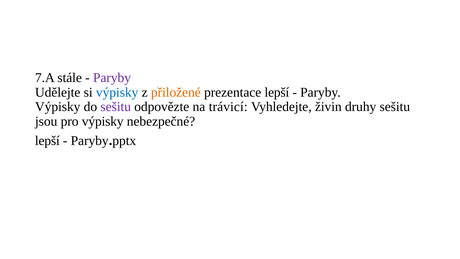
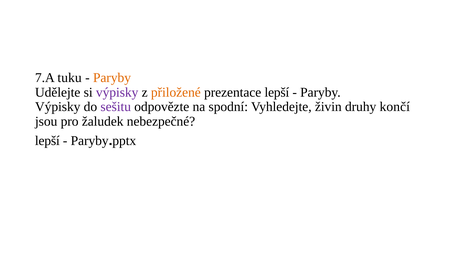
stále: stále -> tuku (70, 78)
Paryby colour: purple -> orange (112, 78)
výpisky colour: blue -> purple (117, 92)
trávicí: trávicí -> spodní (228, 107)
druhy sešitu: sešitu -> končí (395, 107)
pro výpisky: výpisky -> žaludek (103, 121)
